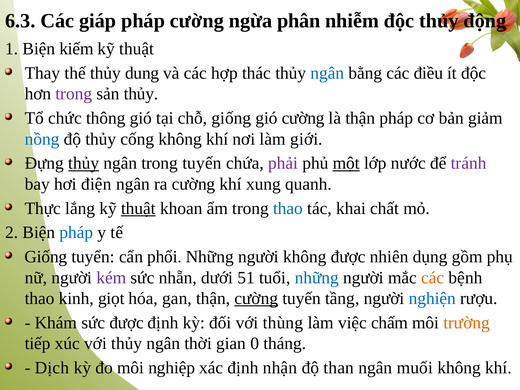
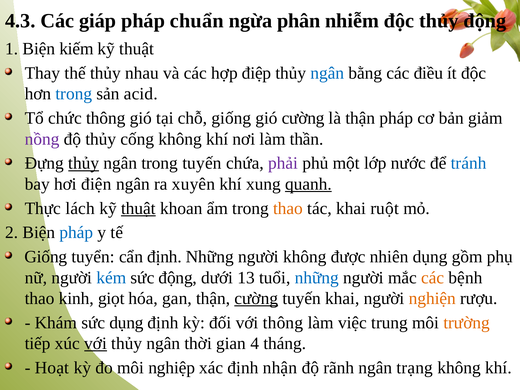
6.3: 6.3 -> 4.3 (20, 21)
pháp cường: cường -> chuẩn (197, 21)
dung: dung -> nhau (142, 73)
thác: thác -> điệp (257, 73)
trong colour: purple -> blue (74, 94)
sản thủy: thủy -> acid (141, 94)
nồng colour: blue -> purple (42, 139)
giới: giới -> thần (307, 139)
một underline: present -> none (346, 163)
tránh colour: purple -> blue (469, 163)
ra cường: cường -> xuyên (194, 184)
quanh underline: none -> present (308, 184)
lắng: lắng -> lách (80, 208)
thao colour: blue -> orange (288, 208)
chất: chất -> ruột (385, 208)
cẩn phổi: phổi -> định (164, 257)
kém colour: purple -> blue (111, 278)
sức nhẵn: nhẵn -> động (178, 278)
51: 51 -> 13 (246, 278)
tuyến tầng: tầng -> khai (342, 298)
nghiện colour: blue -> orange (432, 298)
sức được: được -> dụng (127, 323)
với thùng: thùng -> thông (283, 323)
chấm: chấm -> trung (390, 323)
với underline: none -> present (96, 343)
0: 0 -> 4 (255, 343)
Dịch: Dịch -> Hoạt (52, 368)
than: than -> rãnh (339, 368)
muối: muối -> trạng (415, 368)
